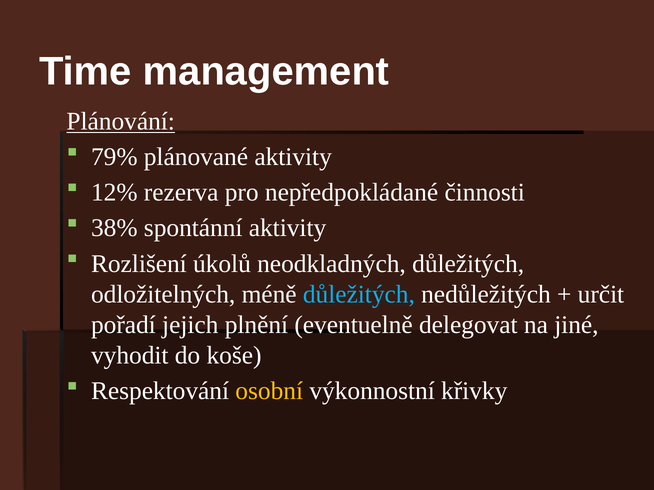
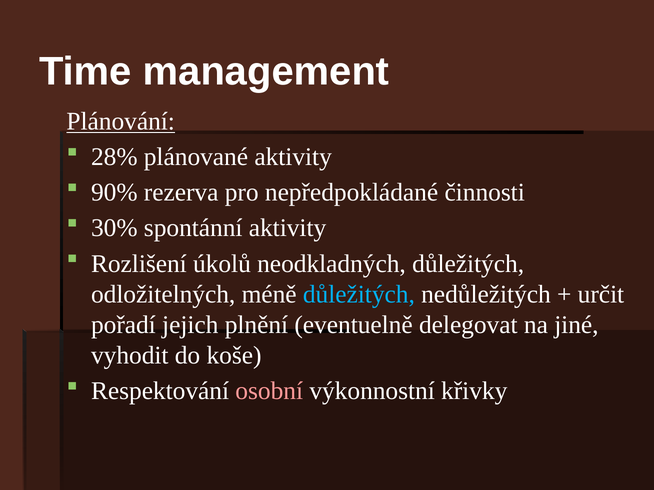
79%: 79% -> 28% (114, 157)
12%: 12% -> 90% (114, 193)
38%: 38% -> 30% (114, 228)
osobní colour: yellow -> pink (269, 391)
